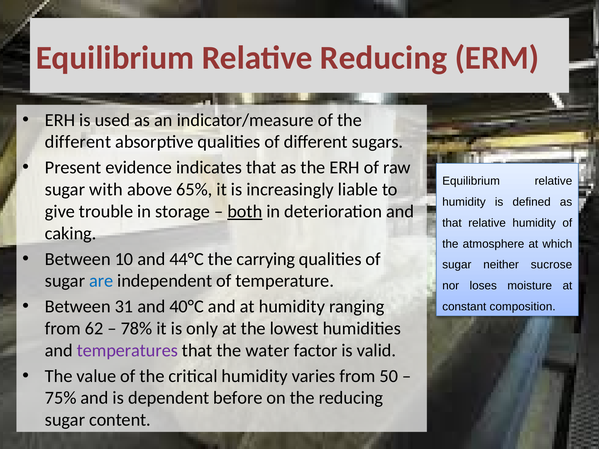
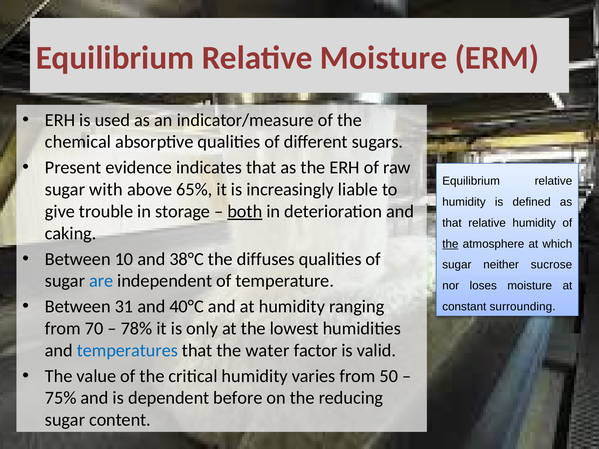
Relative Reducing: Reducing -> Moisture (384, 58)
different: different -> chemical (78, 142)
the underline: none -> present (450, 244)
44°C: 44°C -> 38°C (187, 259)
carrying: carrying -> diffuses (266, 259)
composition: composition -> surrounding (523, 307)
62: 62 -> 70 (94, 329)
temperatures colour: purple -> blue (127, 351)
